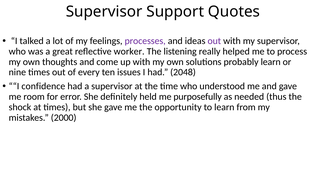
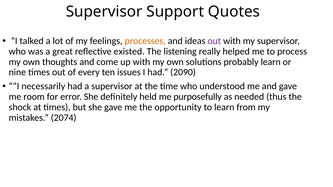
processes colour: purple -> orange (145, 41)
worker: worker -> existed (129, 51)
2048: 2048 -> 2090 (183, 72)
confidence: confidence -> necessarily (43, 86)
2000: 2000 -> 2074 (64, 118)
